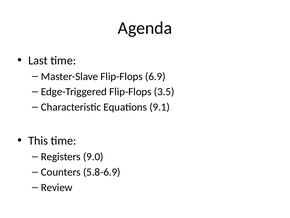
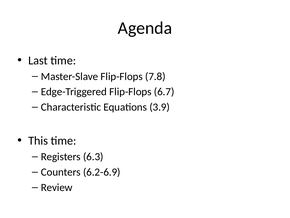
6.9: 6.9 -> 7.8 (155, 76)
3.5: 3.5 -> 6.7 (164, 92)
9.1: 9.1 -> 3.9 (160, 107)
9.0: 9.0 -> 6.3 (93, 156)
5.8-6.9: 5.8-6.9 -> 6.2-6.9 (102, 172)
